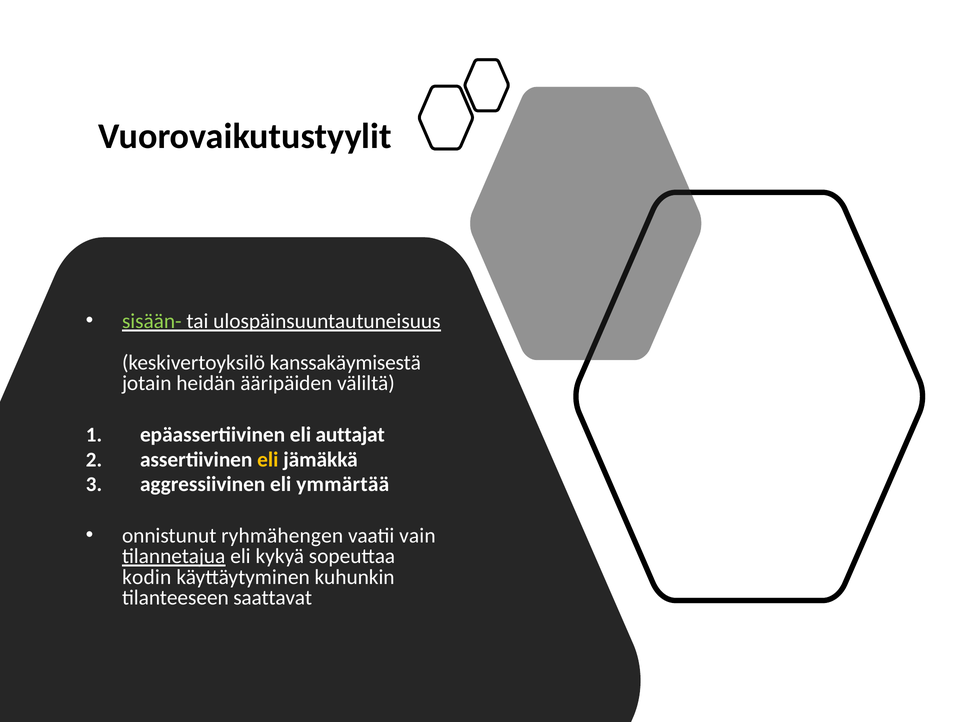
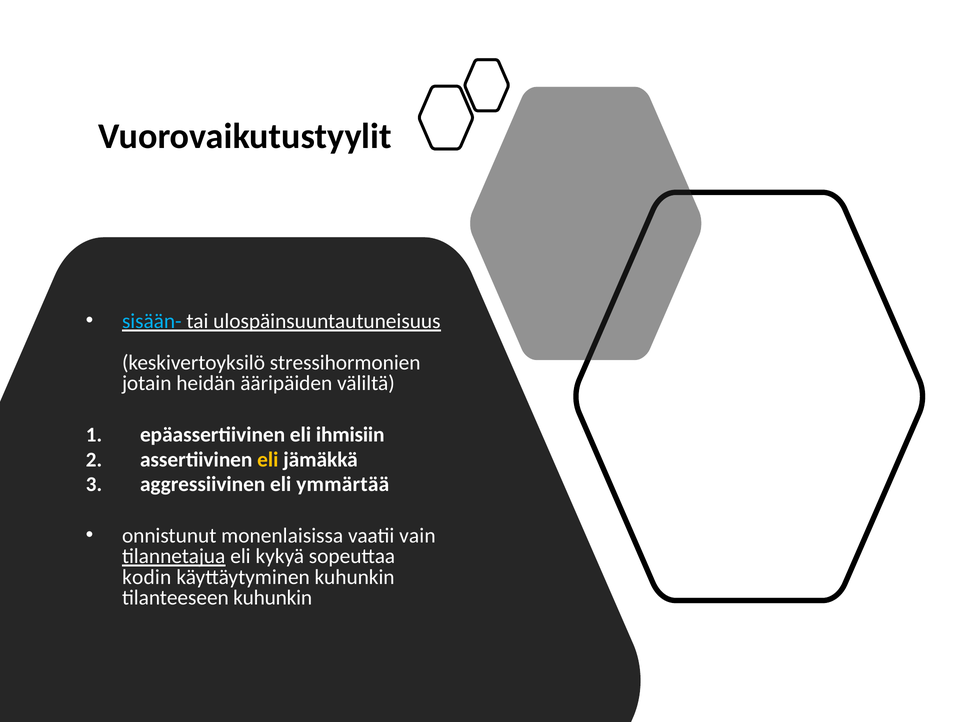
sisään- colour: light green -> light blue (152, 321)
kanssakäymisestä: kanssakäymisestä -> stressihormonien (345, 363)
auttajat: auttajat -> ihmisiin (350, 435)
ryhmähengen: ryhmähengen -> monenlaisissa (282, 536)
tilanteeseen saattavat: saattavat -> kuhunkin (273, 598)
